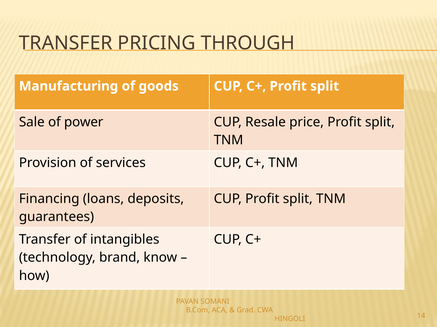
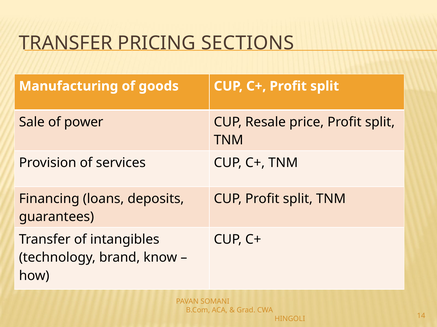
THROUGH: THROUGH -> SECTIONS (248, 43)
